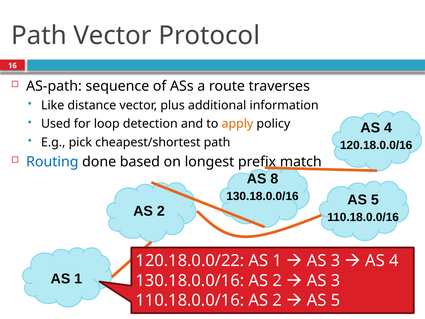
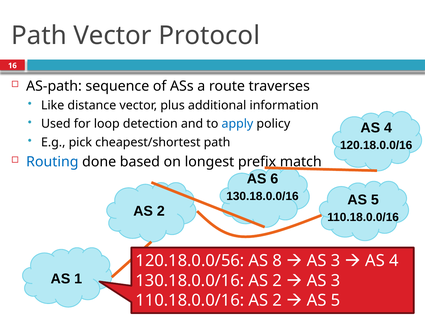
apply colour: orange -> blue (237, 124)
8: 8 -> 6 (274, 179)
120.18.0.0/22: 120.18.0.0/22 -> 120.18.0.0/56 (190, 261)
1: 1 -> 8 (277, 261)
